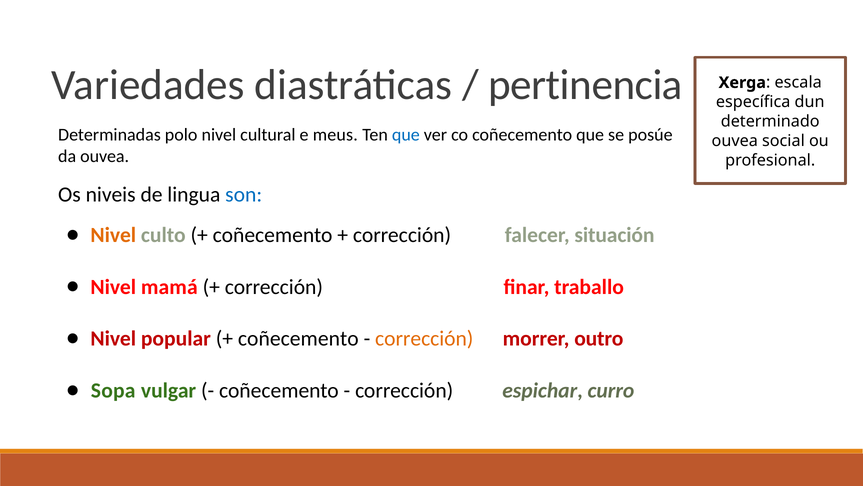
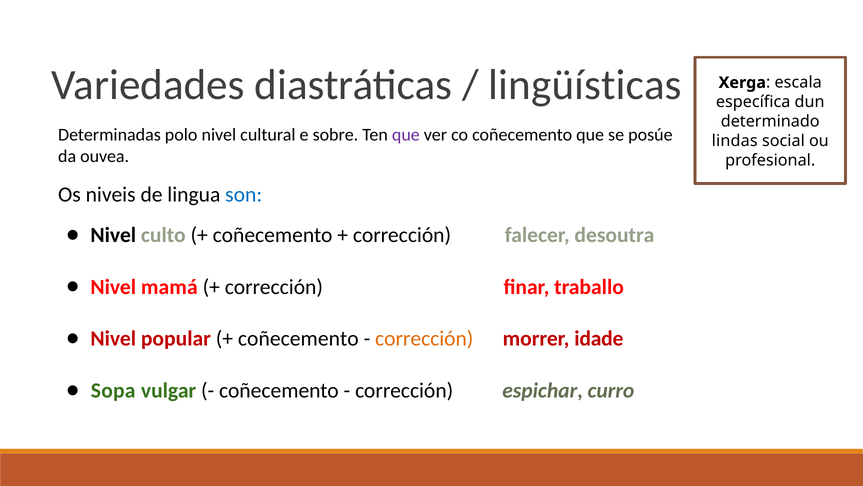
pertinencia: pertinencia -> lingüísticas (585, 85)
meus: meus -> sobre (335, 135)
que colour: blue -> purple (406, 135)
ouvea: ouvea -> lindas (735, 141)
Nivel colour: orange -> black (113, 235)
situación: situación -> desoutra (614, 235)
outro: outro -> idade (599, 338)
